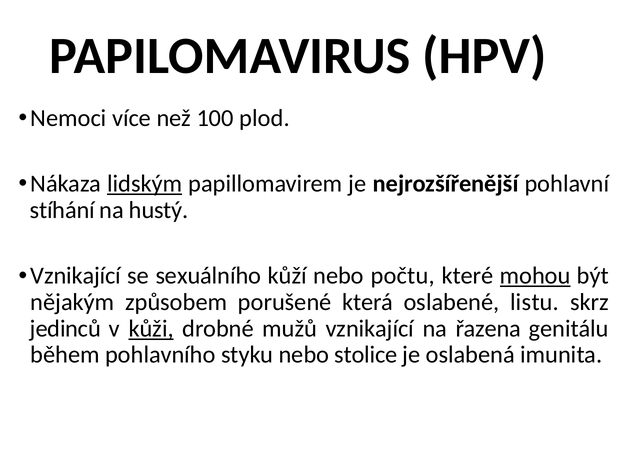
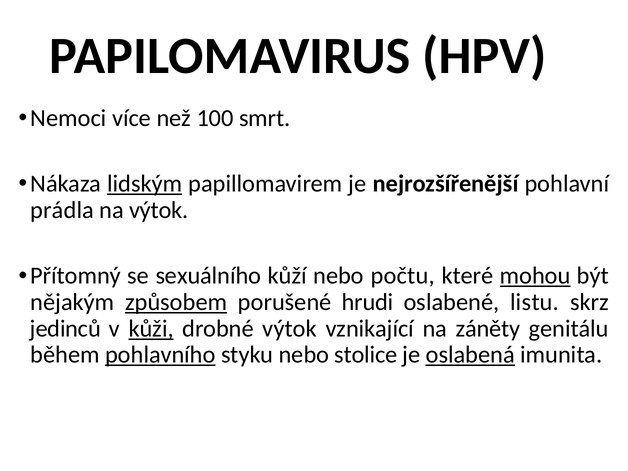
plod: plod -> smrt (265, 118)
stíhání: stíhání -> prádla (62, 210)
na hustý: hustý -> výtok (159, 210)
Vznikající: Vznikající -> Přítomný (76, 276)
způsobem underline: none -> present (176, 302)
která: která -> hrudi (368, 302)
drobné mužů: mužů -> výtok (290, 329)
řazena: řazena -> záněty (488, 329)
pohlavního underline: none -> present (160, 355)
oslabená underline: none -> present (470, 355)
